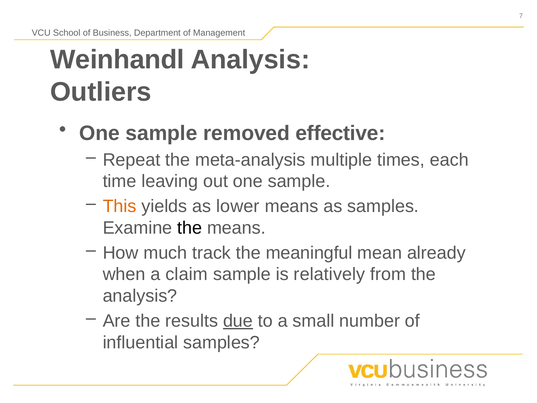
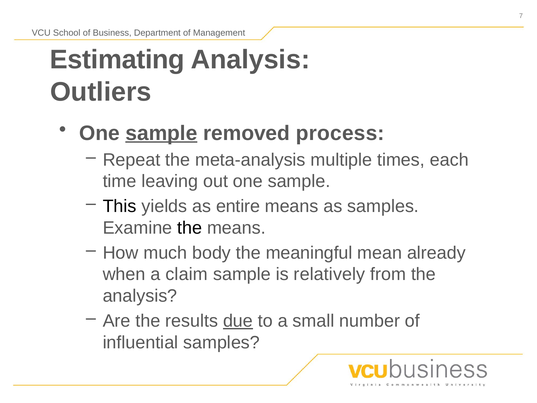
Weinhandl: Weinhandl -> Estimating (117, 60)
sample underline: none -> present (161, 133)
effective: effective -> process (340, 133)
This colour: orange -> black (120, 206)
lower: lower -> entire (238, 206)
track: track -> body (212, 253)
